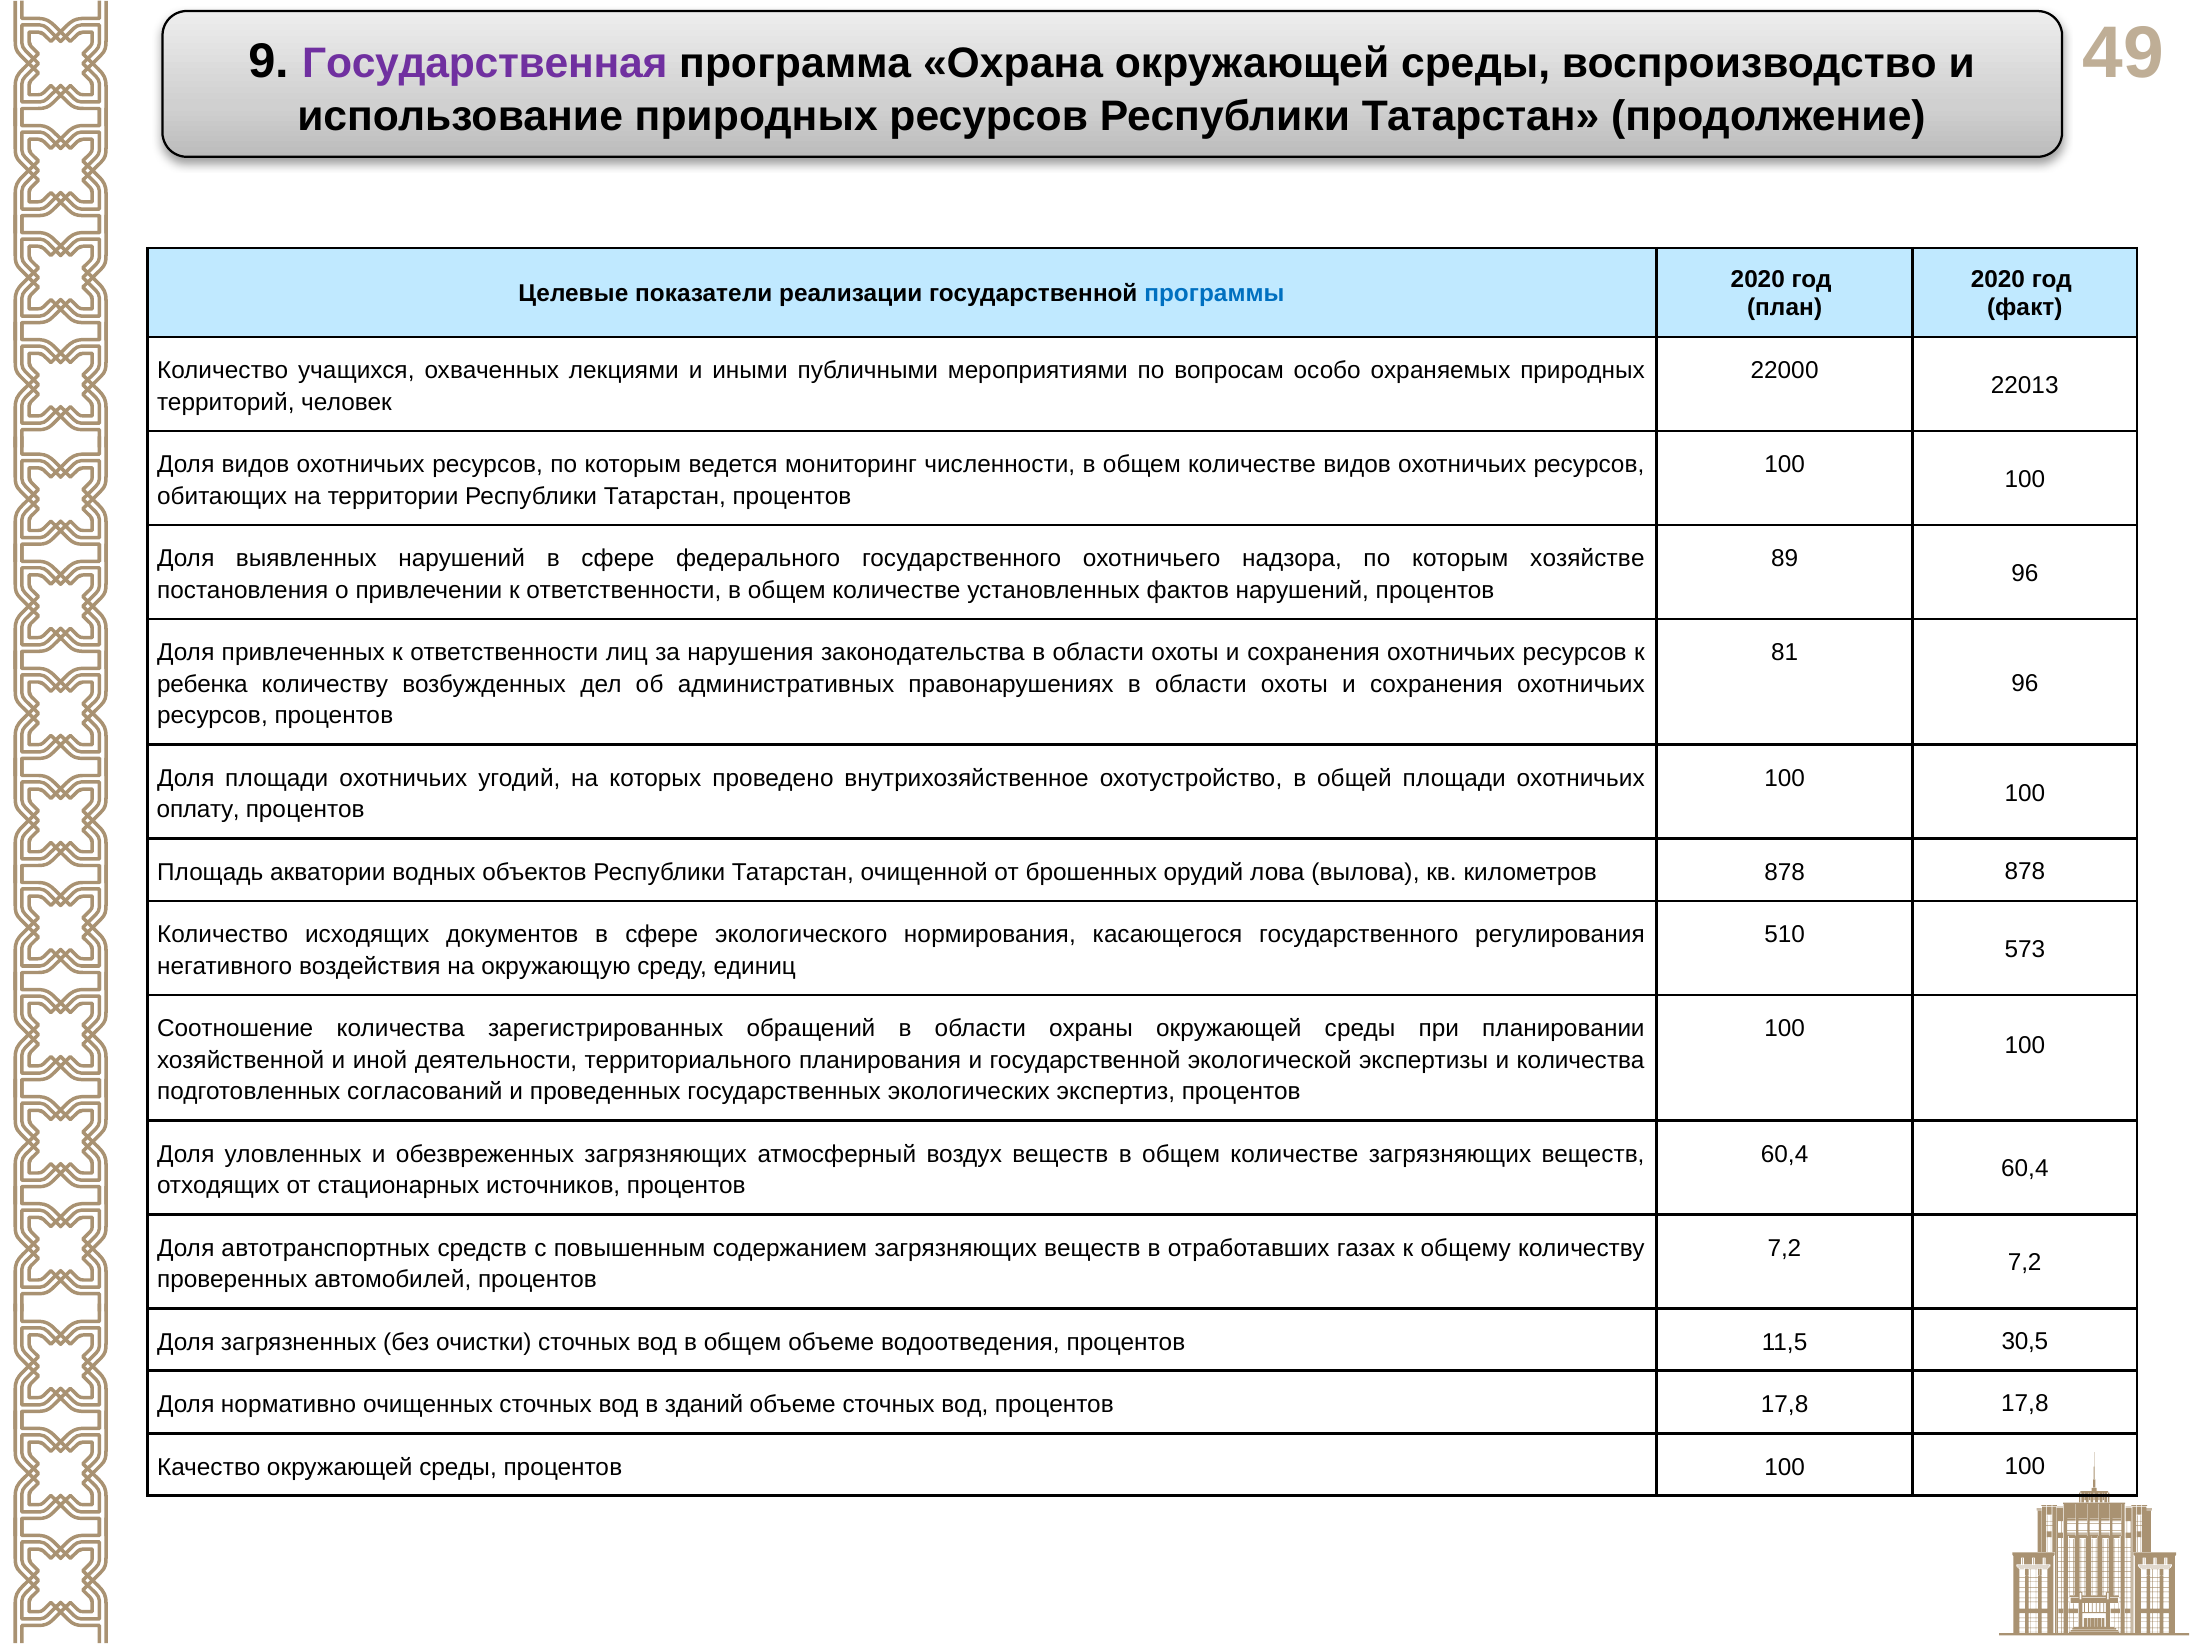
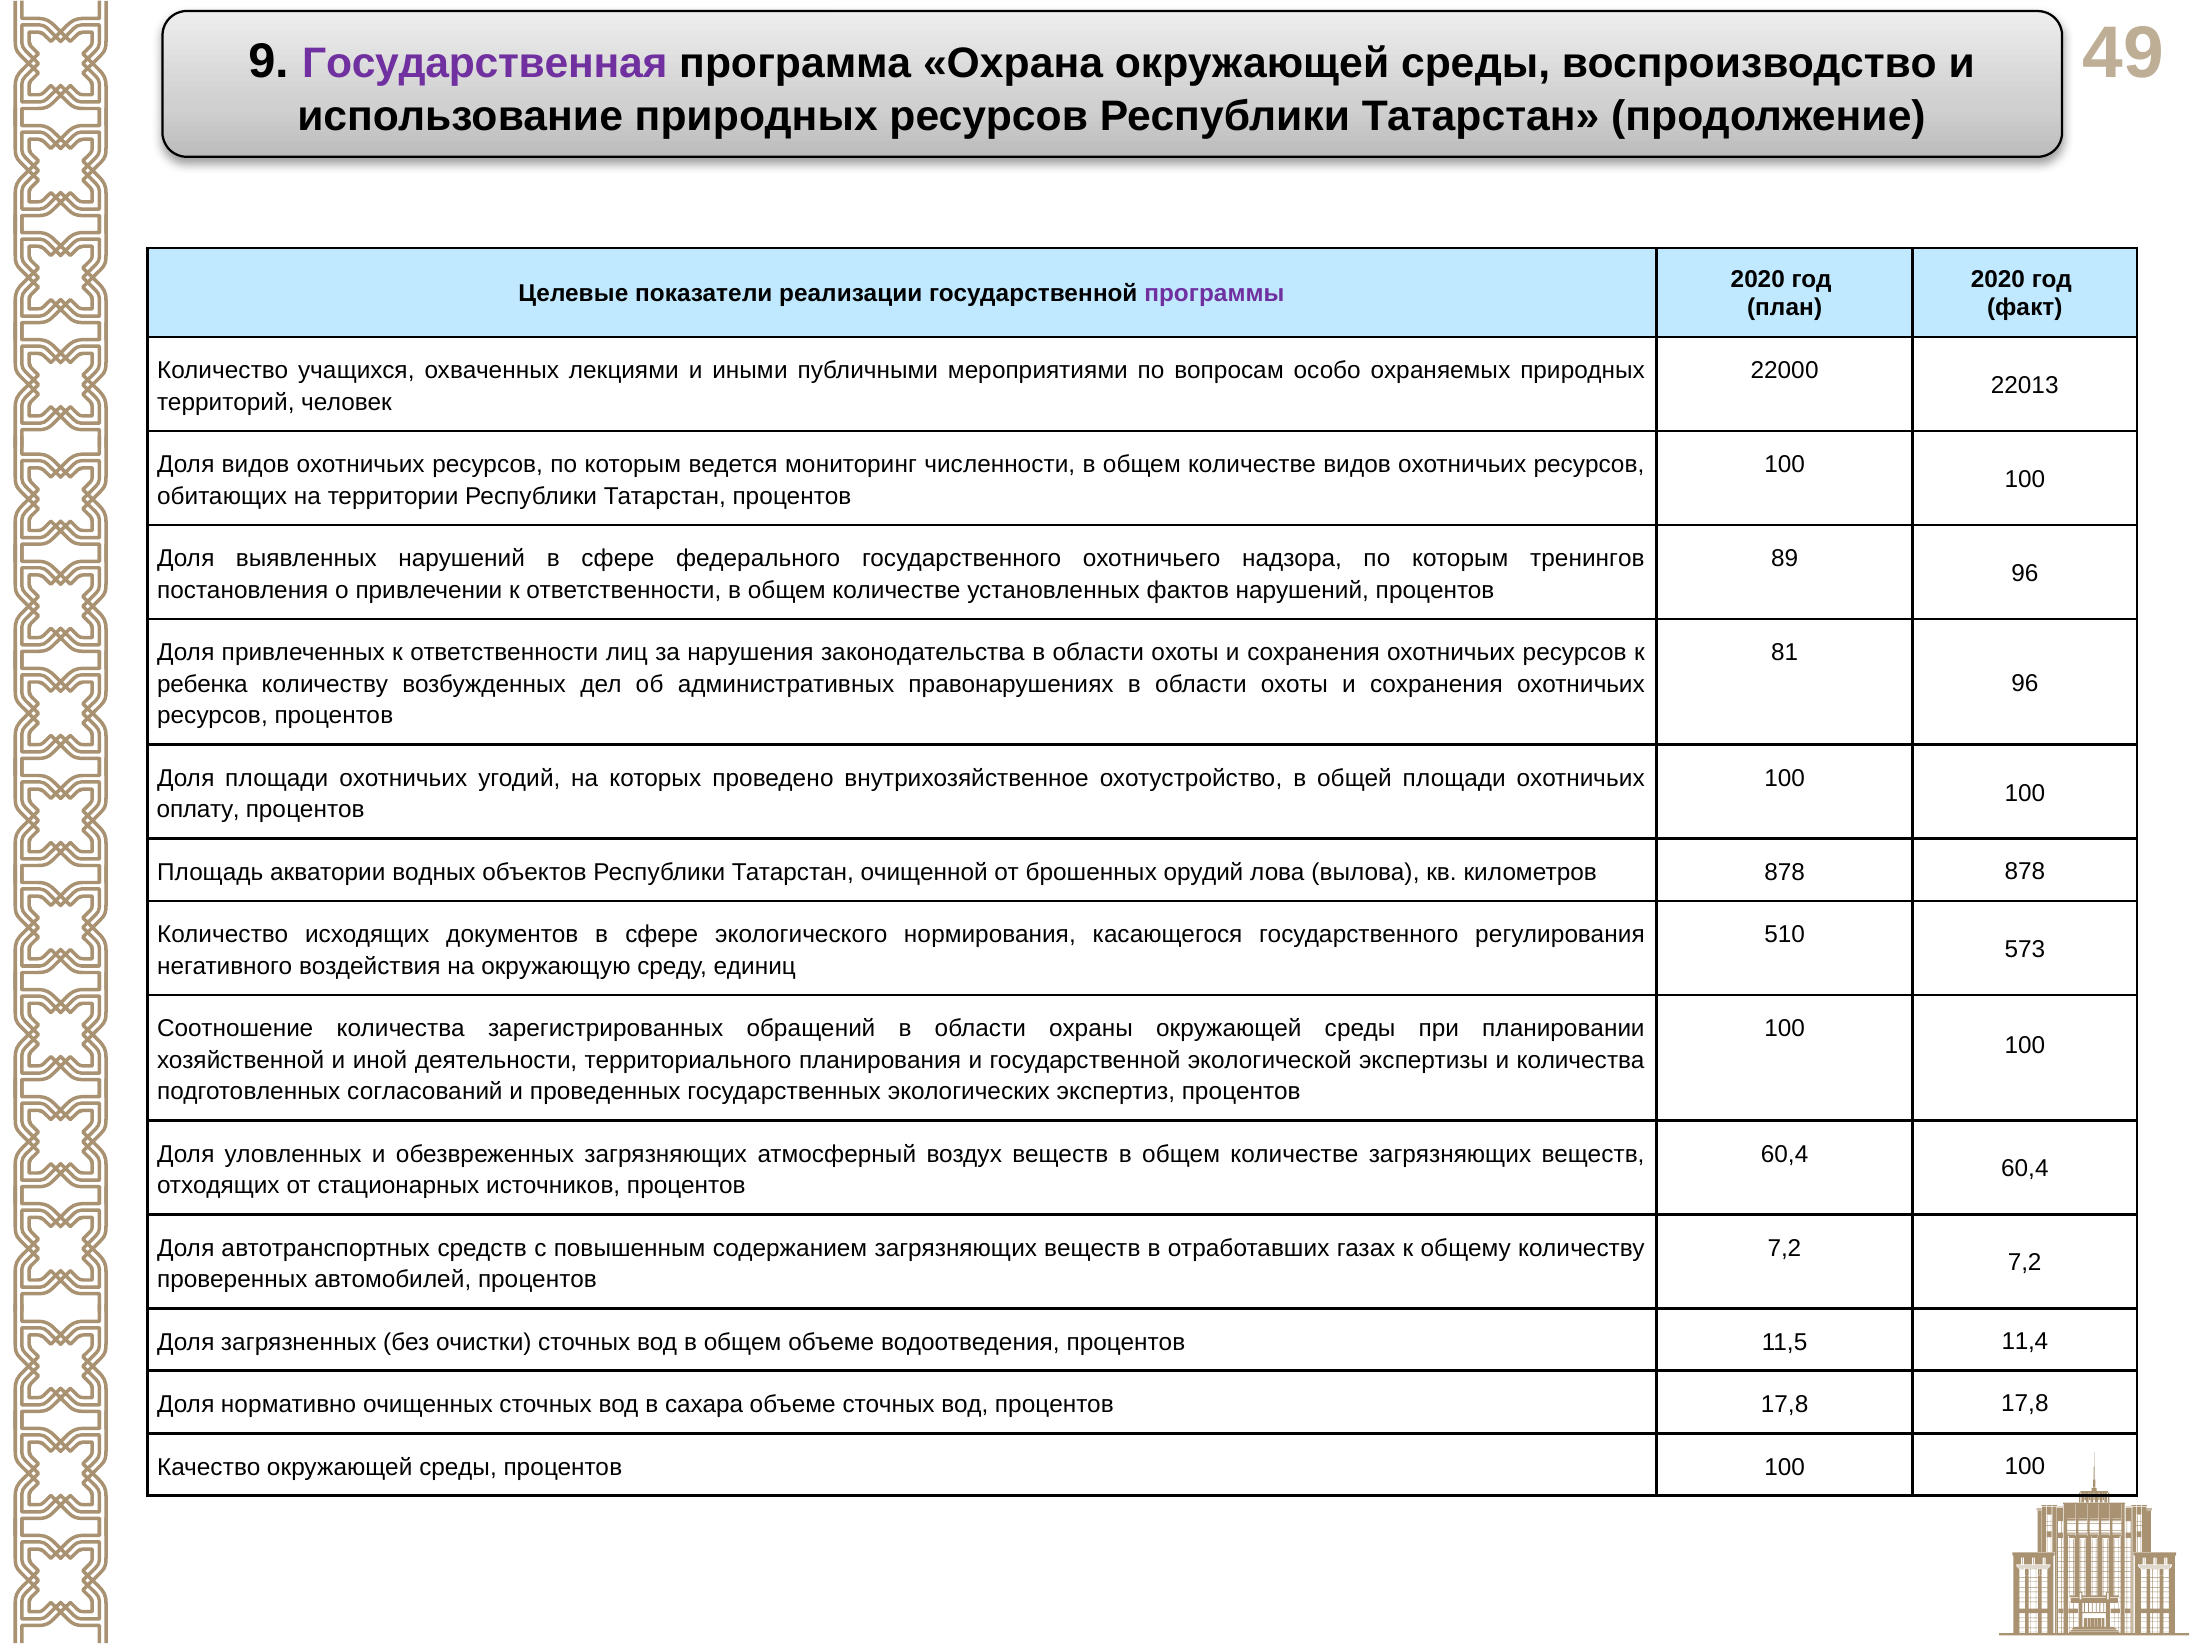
программы colour: blue -> purple (1214, 294)
хозяйстве: хозяйстве -> тренингов (1587, 559)
30,5: 30,5 -> 11,4 (2025, 1341)
зданий: зданий -> сахара (704, 1405)
